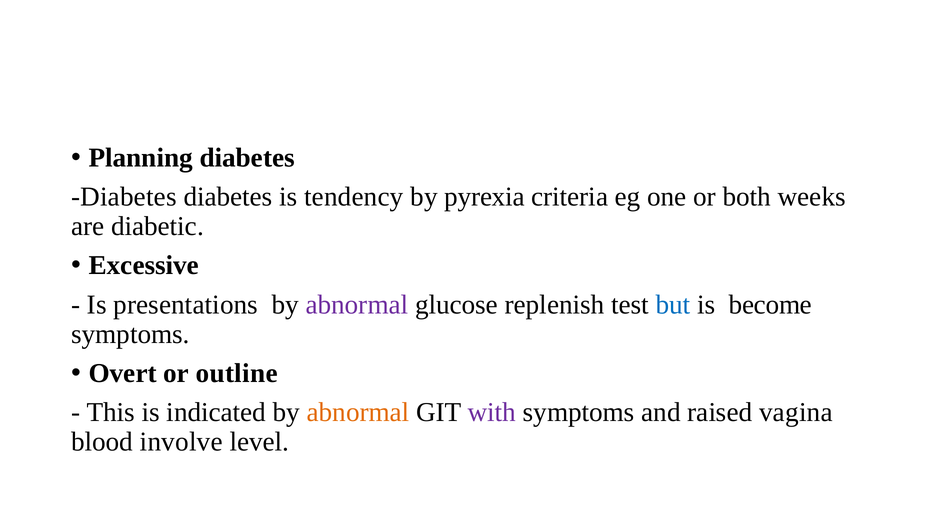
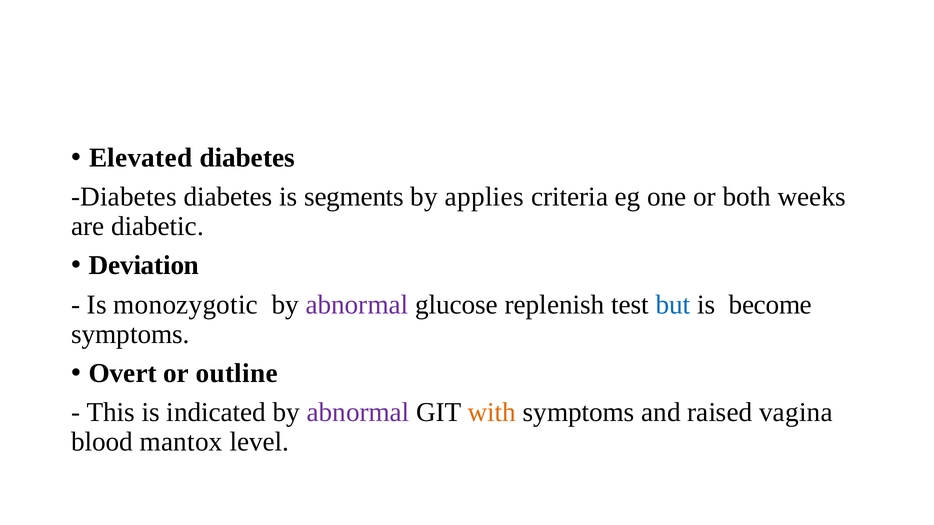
Planning: Planning -> Elevated (141, 158)
tendency: tendency -> segments (354, 197)
pyrexia: pyrexia -> applies (484, 197)
Excessive: Excessive -> Deviation (144, 266)
presentations: presentations -> monozygotic (186, 305)
abnormal colour: orange -> purple (358, 413)
with colour: purple -> orange (492, 413)
involve: involve -> mantox (181, 442)
